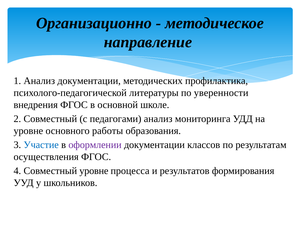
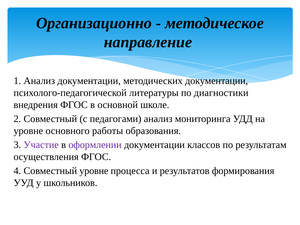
методических профилактика: профилактика -> документации (217, 81)
уверенности: уверенности -> диагностики (221, 93)
Участие colour: blue -> purple (41, 145)
